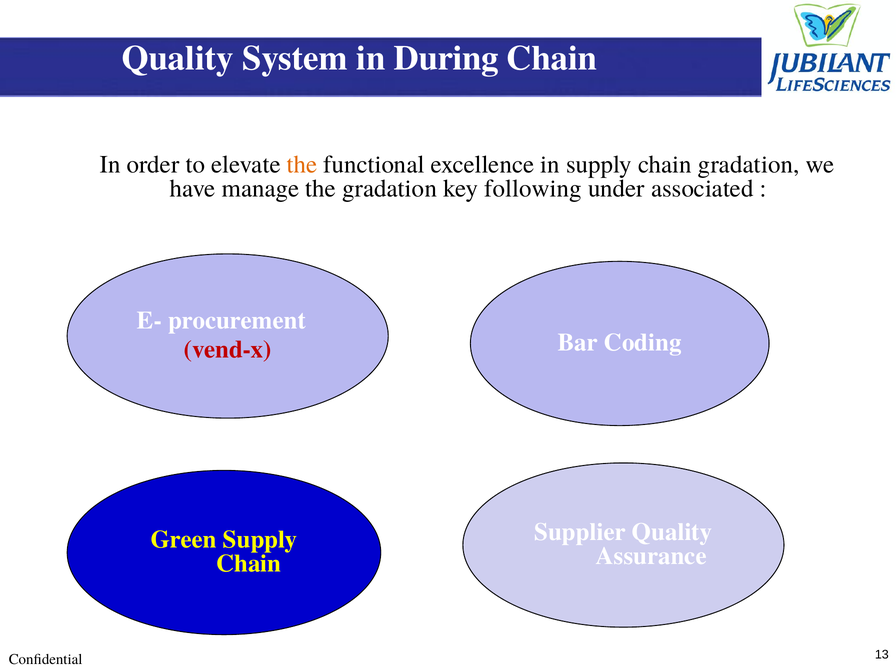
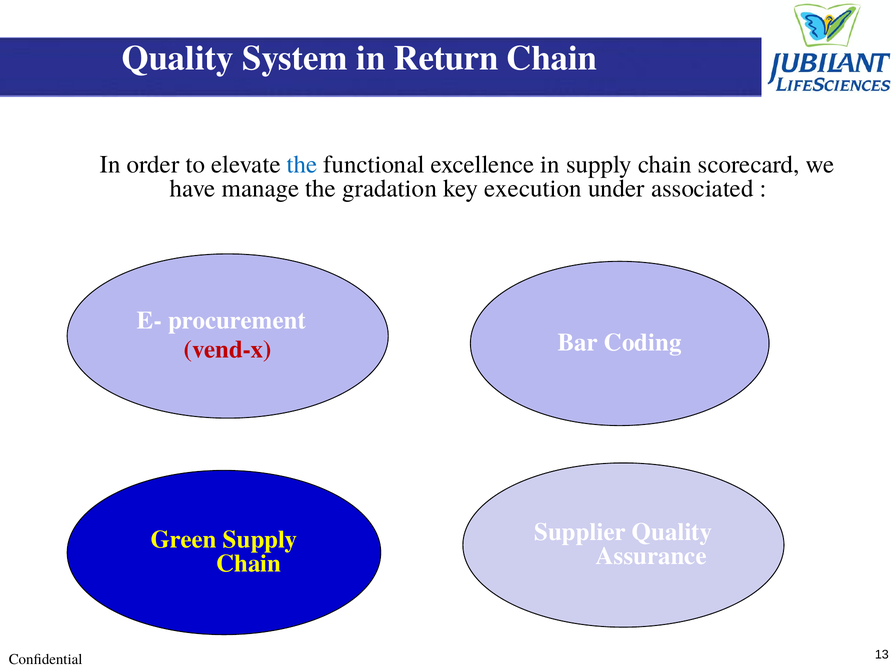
During: During -> Return (446, 58)
the colour: orange -> blue (302, 165)
chain gradation: gradation -> scorecard (749, 165)
following: following -> execution (533, 189)
